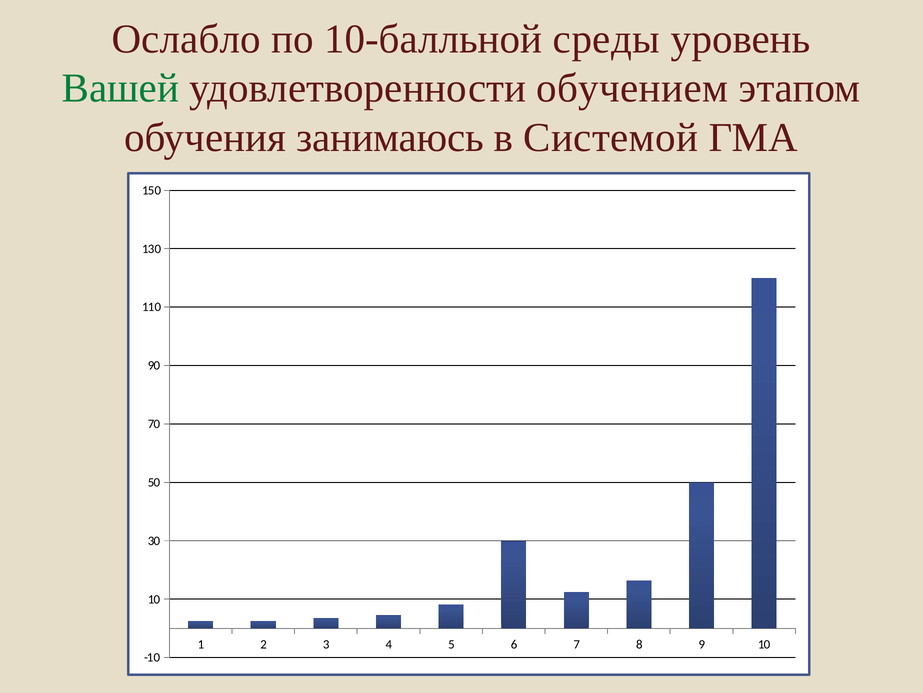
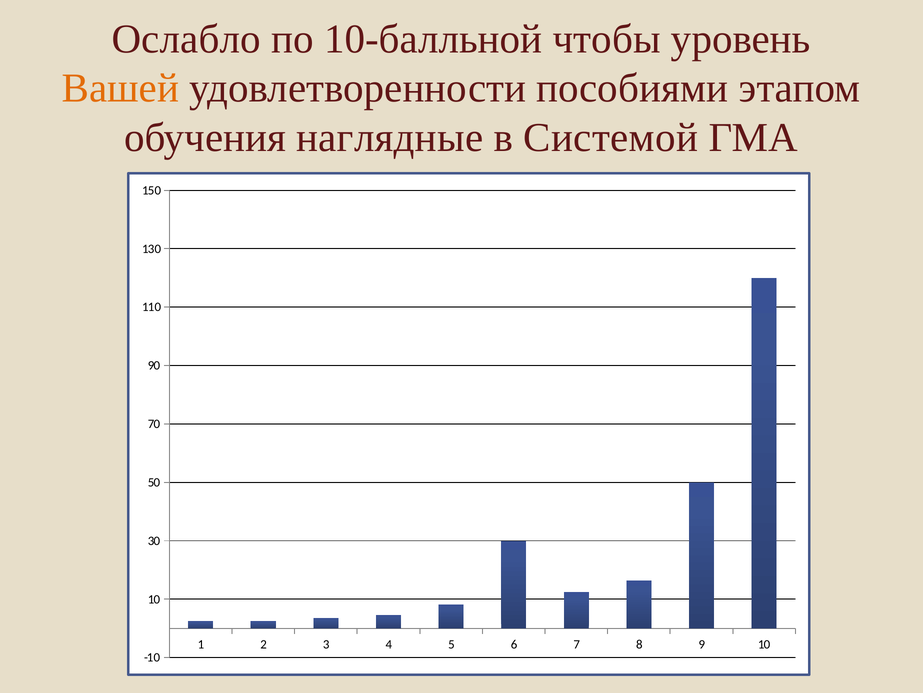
среды: среды -> чтобы (607, 39)
Вашей colour: green -> orange (120, 88)
обучением: обучением -> пособиями (632, 88)
занимаюсь: занимаюсь -> наглядные (390, 137)
